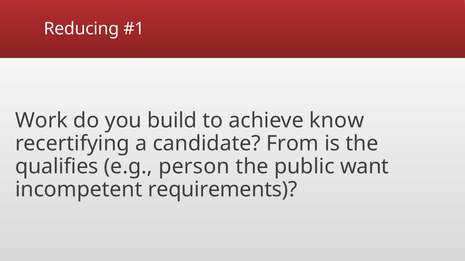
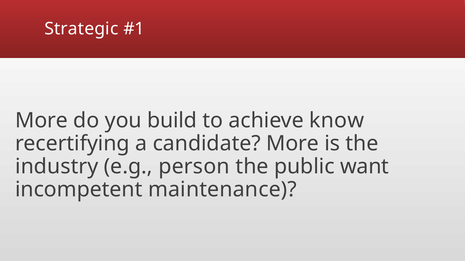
Reducing: Reducing -> Strategic (81, 29)
Work: Work -> More (41, 121)
candidate From: From -> More (293, 144)
qualifies: qualifies -> industry (57, 167)
requirements: requirements -> maintenance (222, 190)
